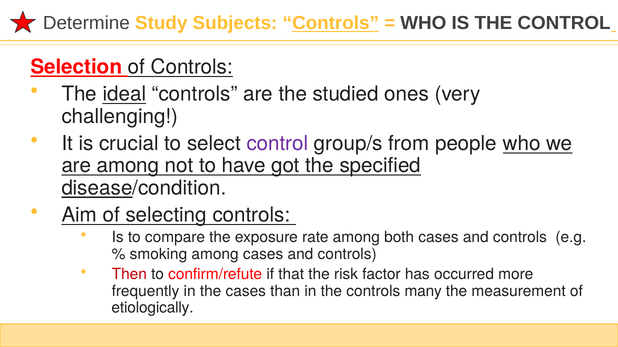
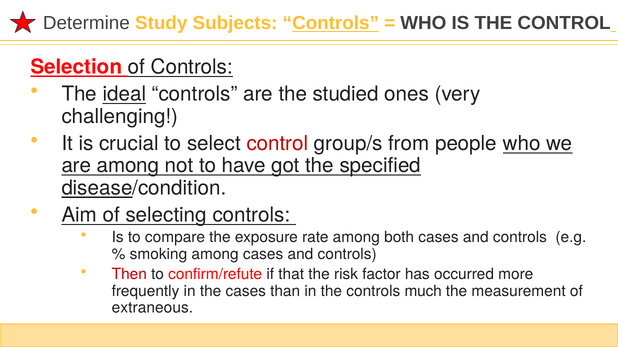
control colour: purple -> red (277, 144)
many: many -> much (423, 292)
etiologically: etiologically -> extraneous (152, 308)
